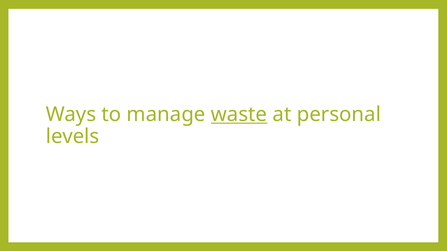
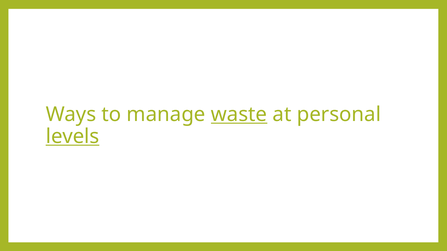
levels underline: none -> present (73, 137)
